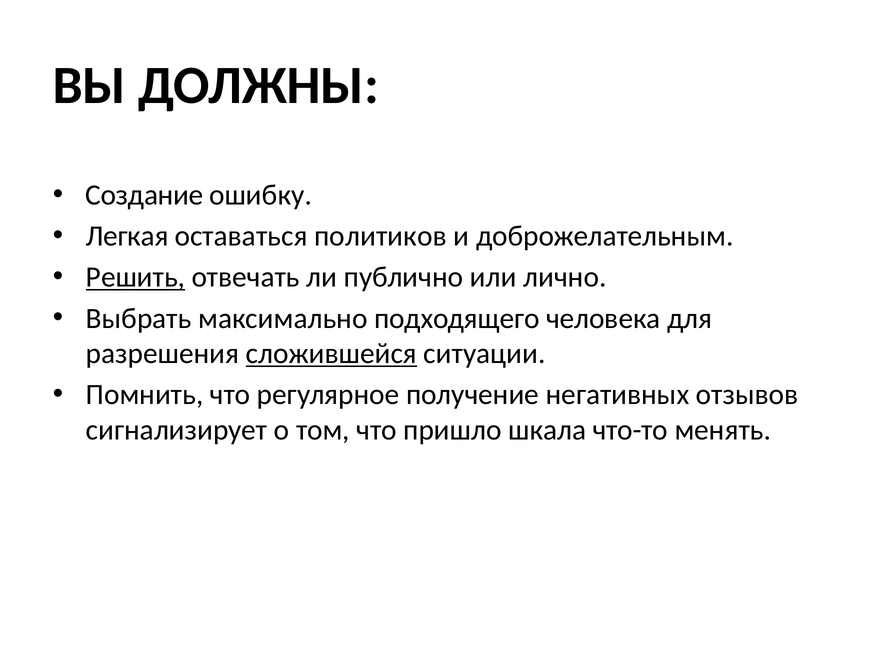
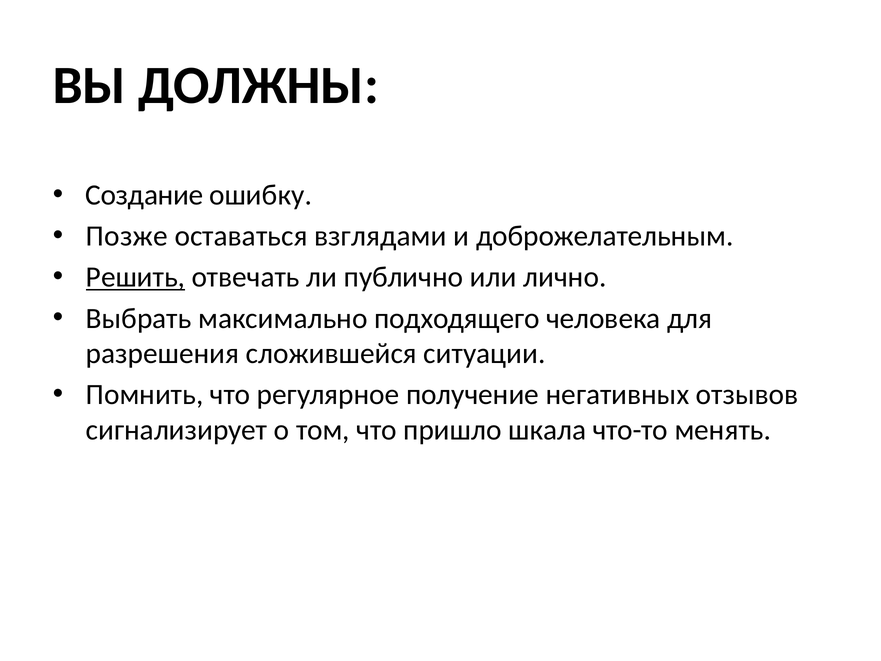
Легкая: Легкая -> Позже (127, 236)
политиков: политиков -> взглядами (380, 236)
сложившейся underline: present -> none (331, 353)
